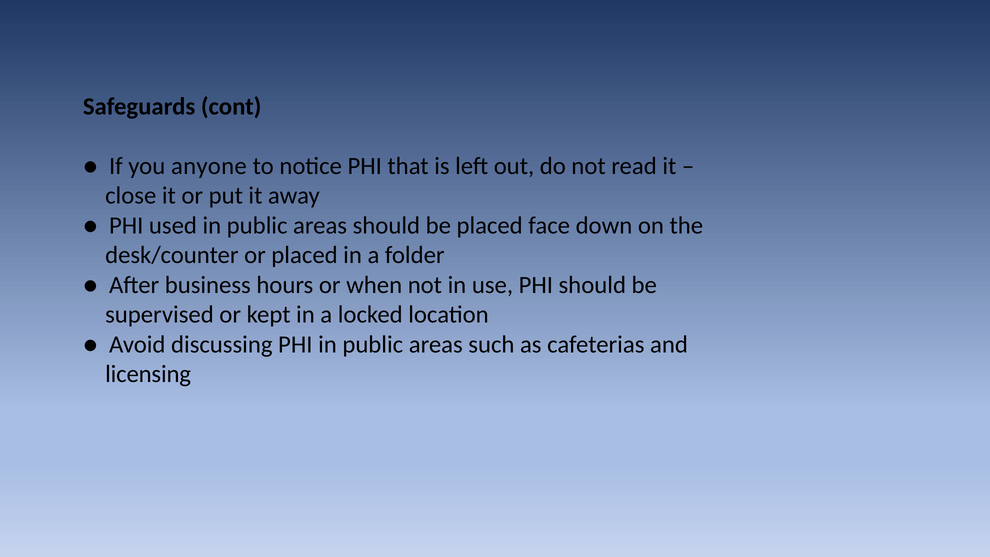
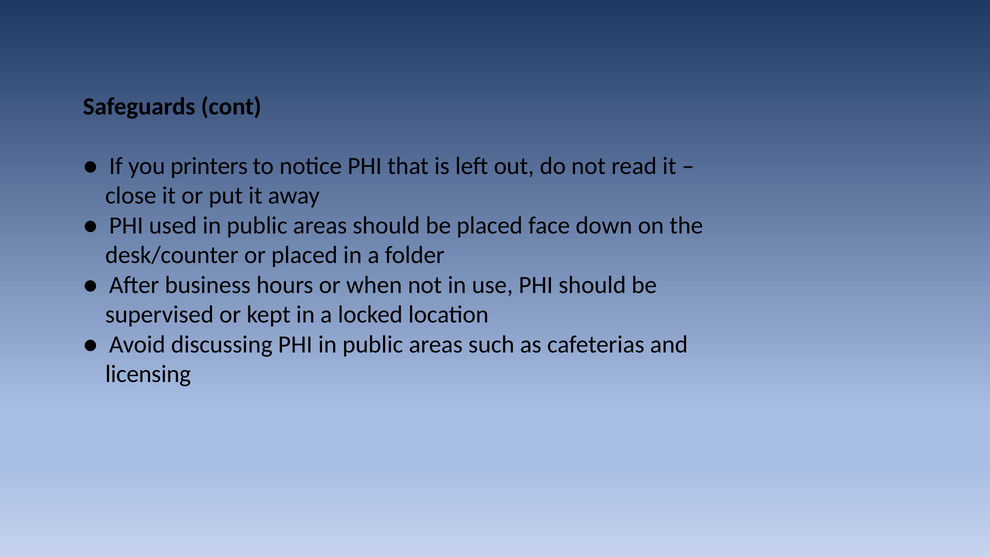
anyone: anyone -> printers (209, 166)
